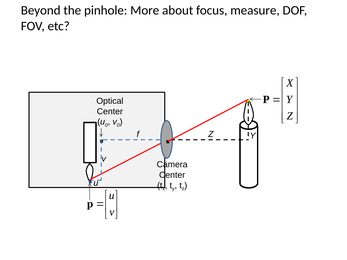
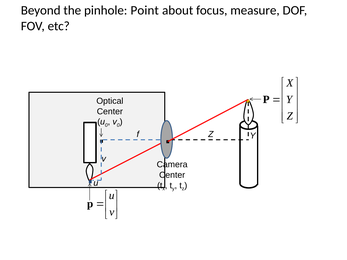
More: More -> Point (145, 10)
